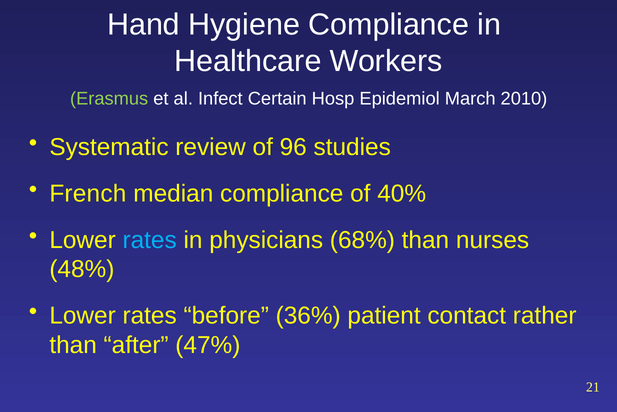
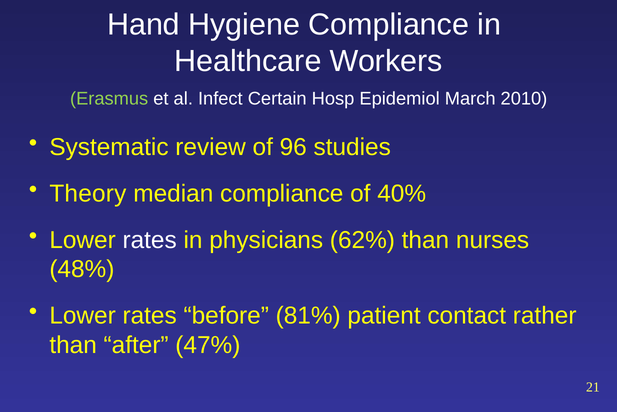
French: French -> Theory (88, 193)
rates colour: light blue -> white (150, 240)
68%: 68% -> 62% (362, 240)
36%: 36% -> 81% (308, 315)
